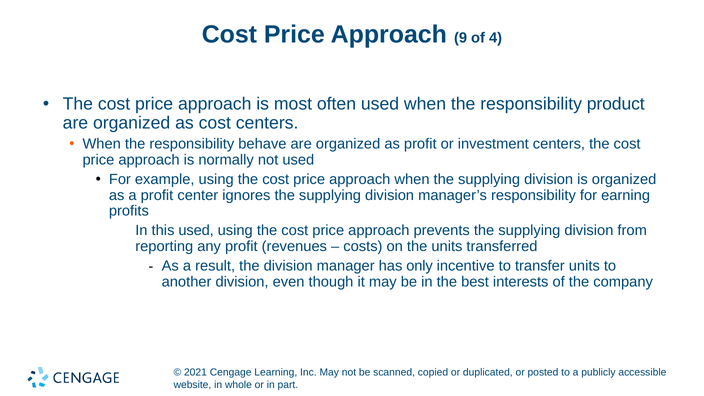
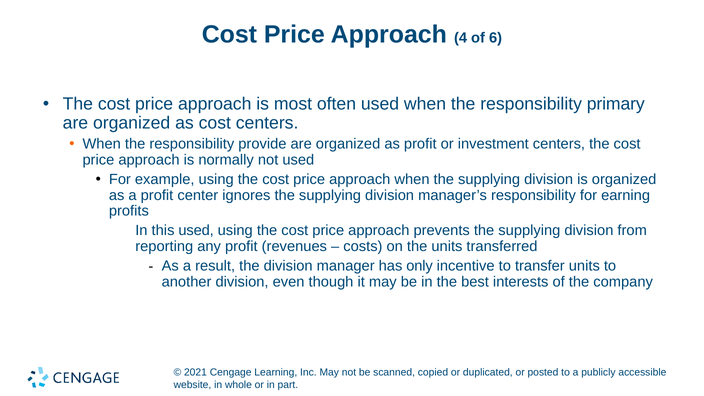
9: 9 -> 4 (461, 38)
4: 4 -> 6 (496, 38)
product: product -> primary (616, 104)
behave: behave -> provide (262, 144)
